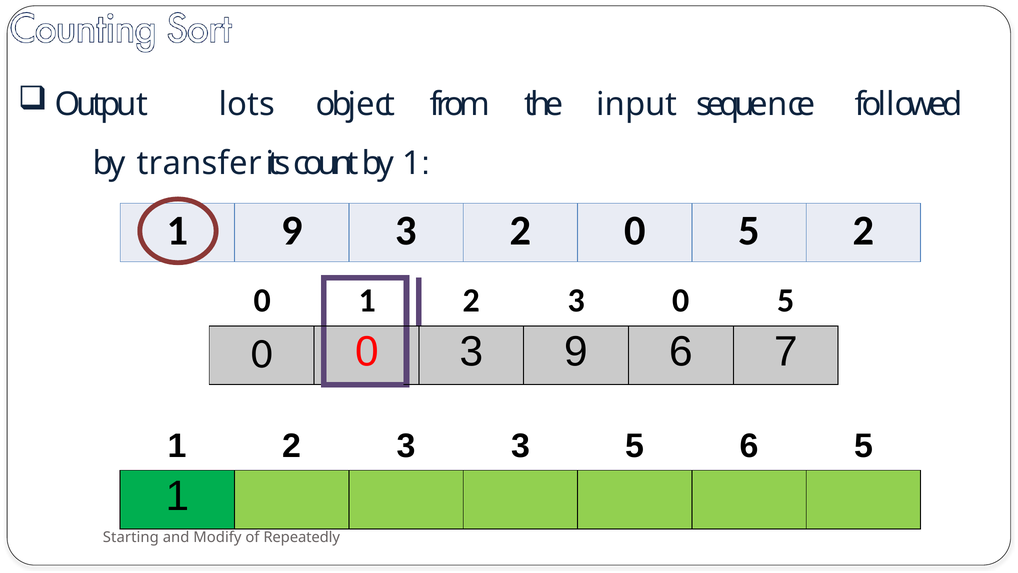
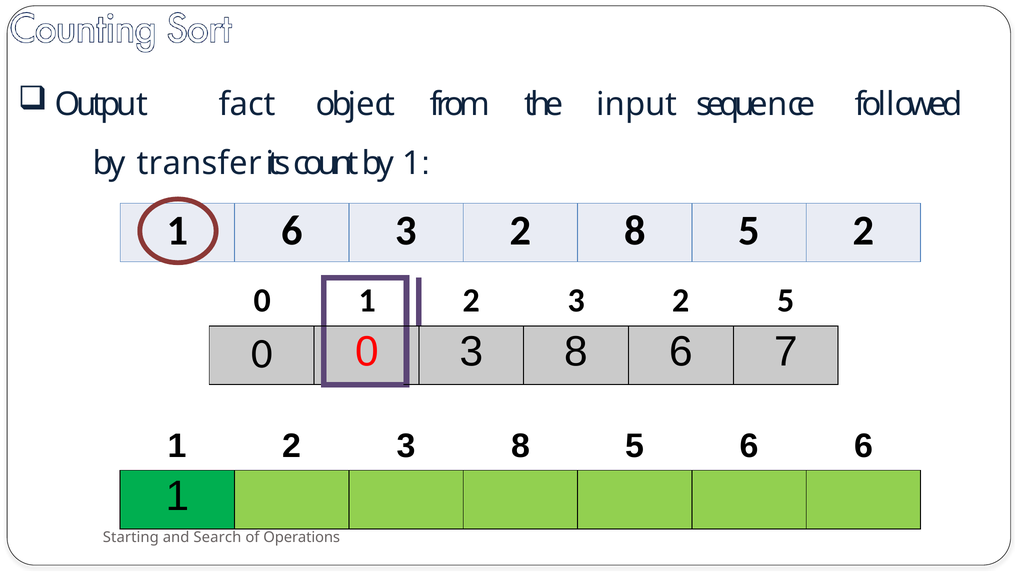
lots: lots -> fact (247, 104)
1 9: 9 -> 6 (292, 231)
2 0: 0 -> 8 (635, 231)
2 3 0: 0 -> 2 (681, 300)
0 3 9: 9 -> 8 (576, 352)
2 3 3: 3 -> 8 (520, 446)
6 5: 5 -> 6 (864, 446)
Modify: Modify -> Search (217, 537)
Repeatedly: Repeatedly -> Operations (302, 537)
